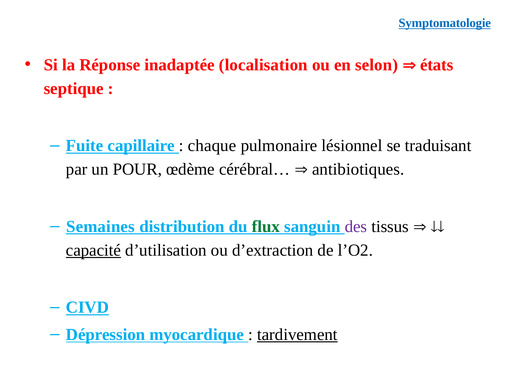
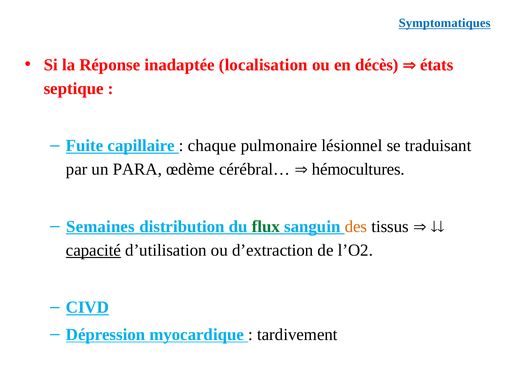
Symptomatologie: Symptomatologie -> Symptomatiques (445, 23)
selon: selon -> décès (377, 65)
POUR: POUR -> PARA (137, 169)
antibiotiques: antibiotiques -> hémocultures (358, 169)
des colour: purple -> orange (356, 226)
tardivement underline: present -> none (297, 334)
